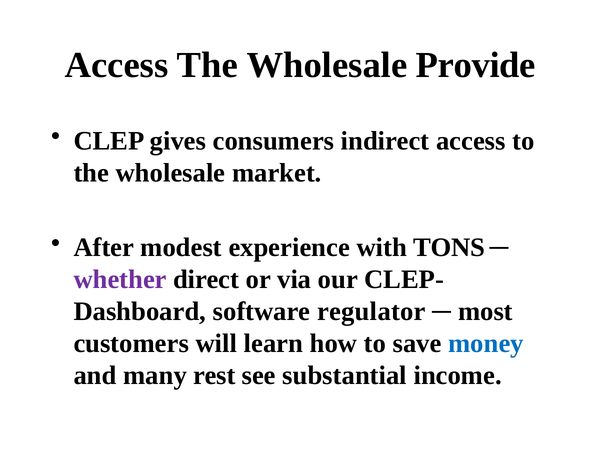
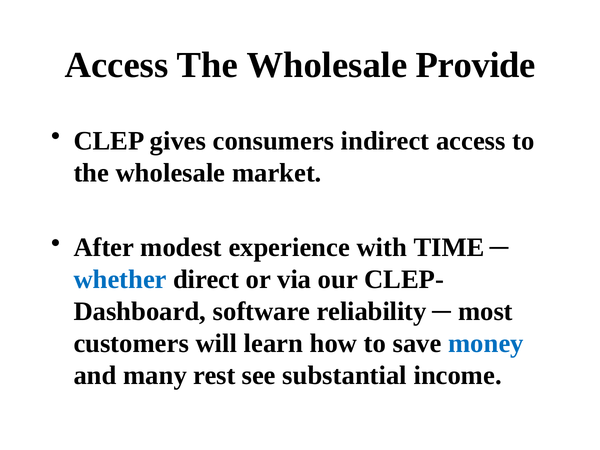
TONS: TONS -> TIME (449, 248)
whether colour: purple -> blue (120, 280)
regulator: regulator -> reliability (372, 312)
